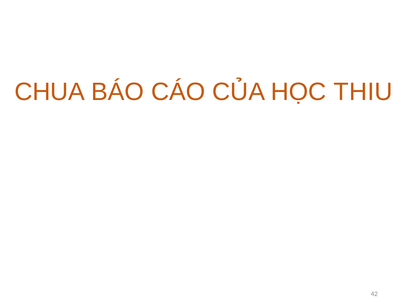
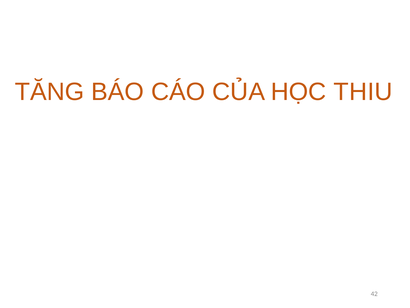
CHUA: CHUA -> TĂNG (49, 92)
